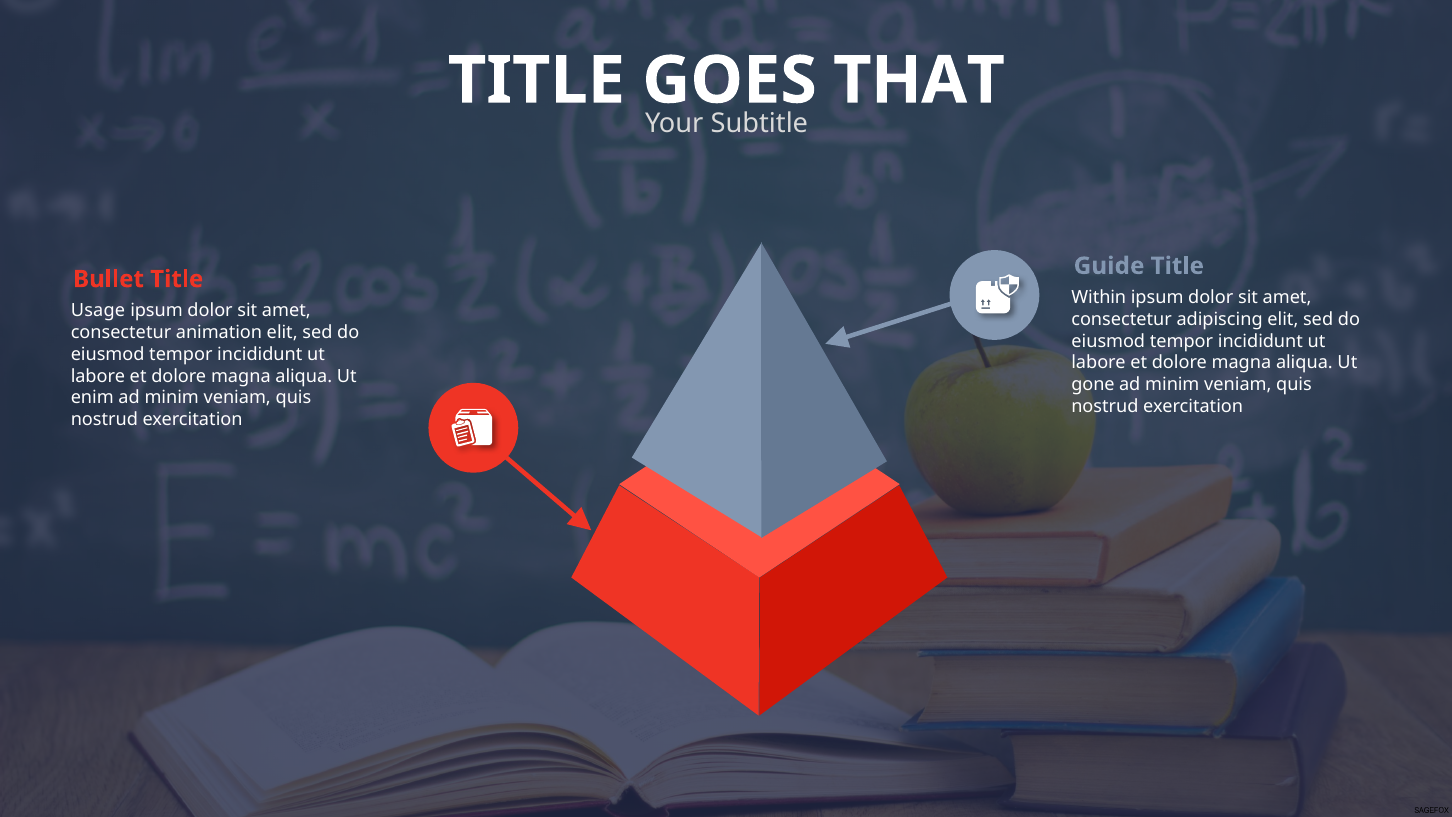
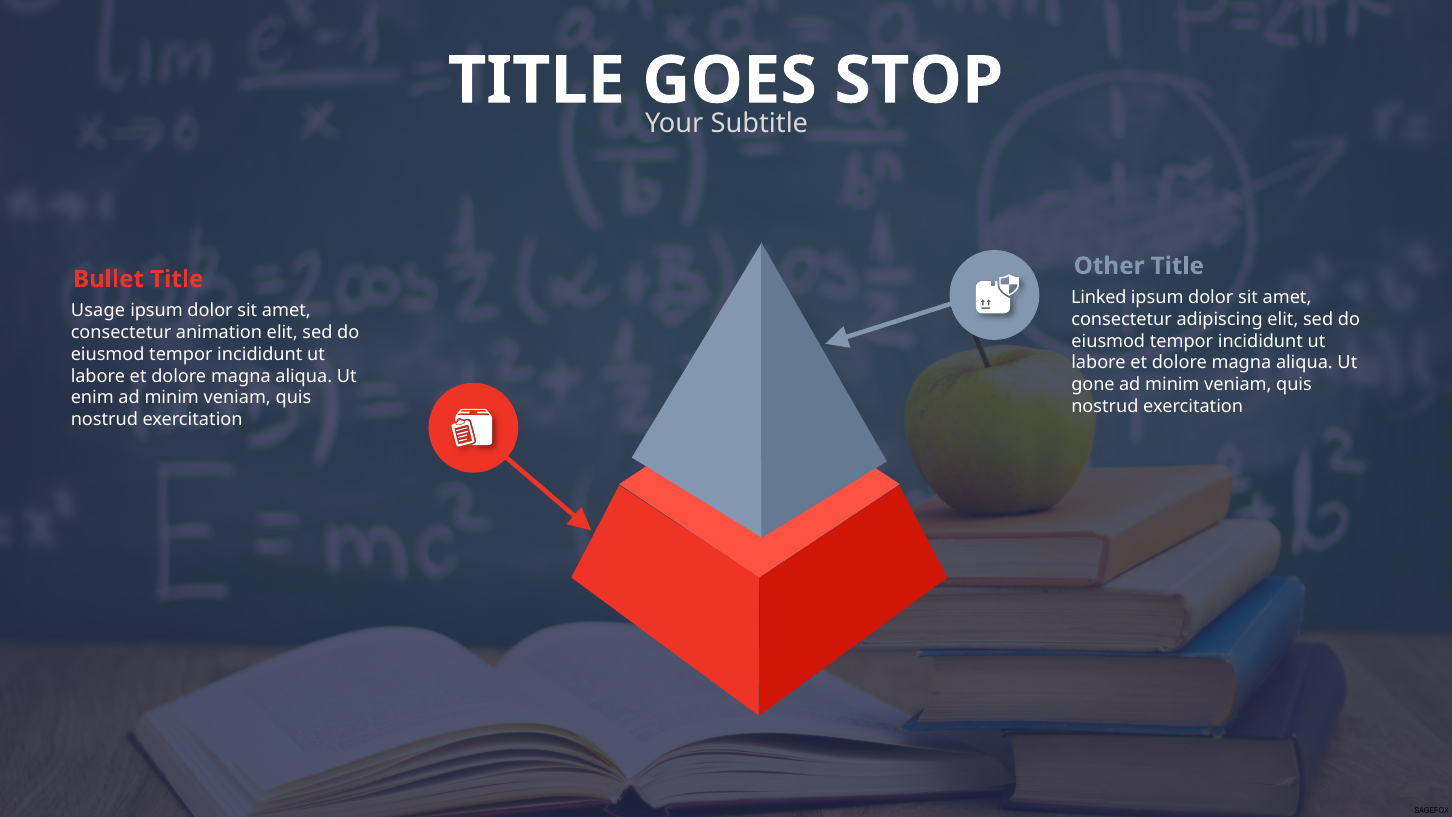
THAT: THAT -> STOP (919, 81)
Guide: Guide -> Other (1109, 266)
Within: Within -> Linked (1099, 297)
